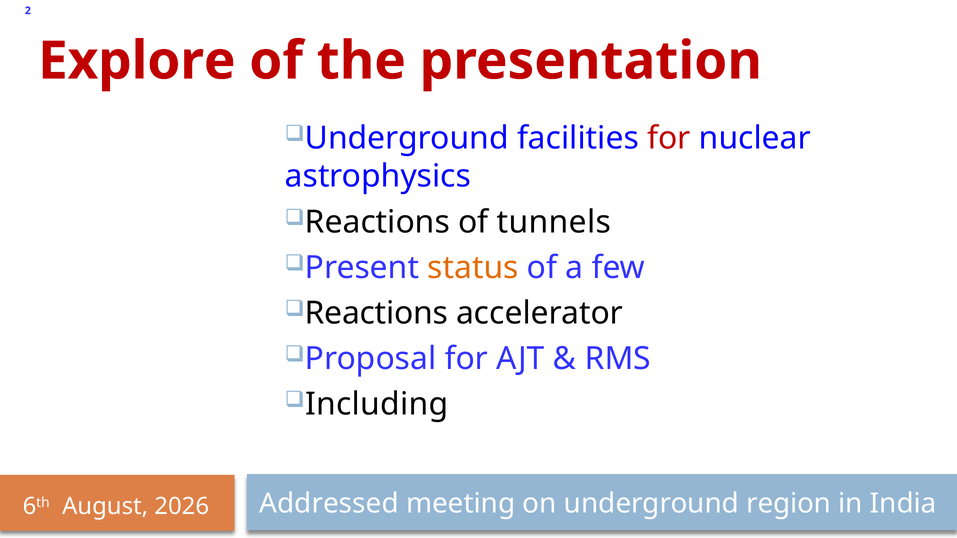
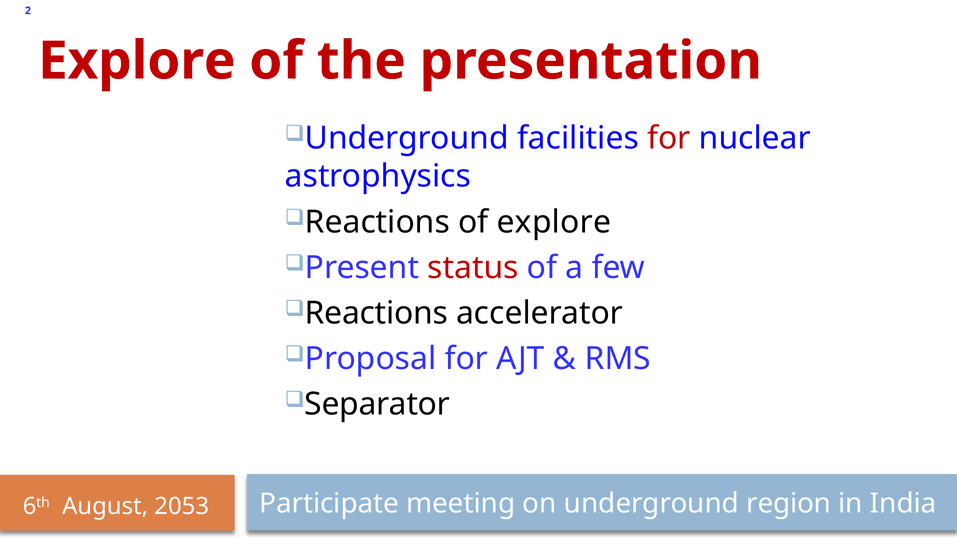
of tunnels: tunnels -> explore (554, 222)
status colour: orange -> red (473, 268)
Including: Including -> Separator (377, 404)
Addressed: Addressed -> Participate (329, 504)
2026: 2026 -> 2053 (182, 507)
